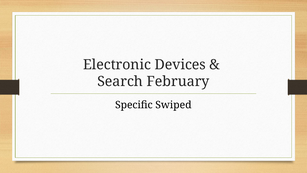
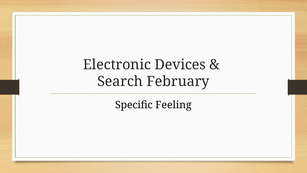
Swiped: Swiped -> Feeling (173, 105)
